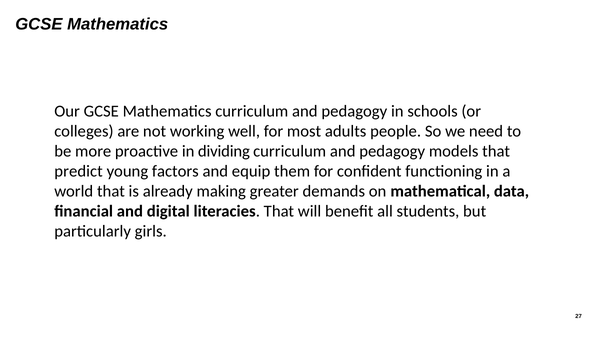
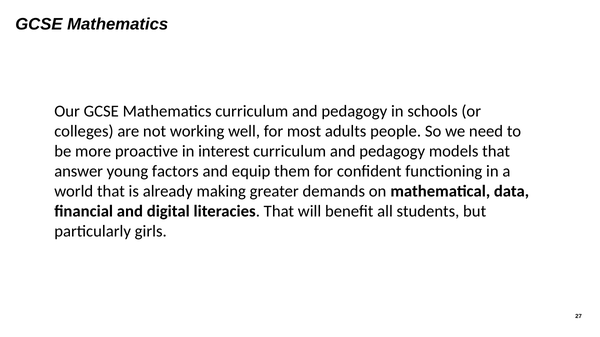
dividing: dividing -> interest (224, 152)
predict: predict -> answer (79, 172)
